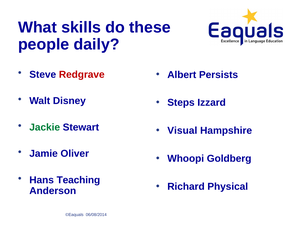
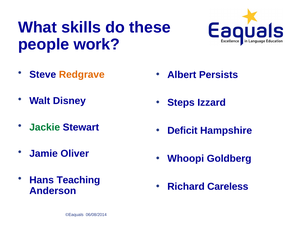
daily: daily -> work (97, 45)
Redgrave colour: red -> orange (82, 75)
Visual: Visual -> Deficit (182, 131)
Physical: Physical -> Careless (228, 187)
